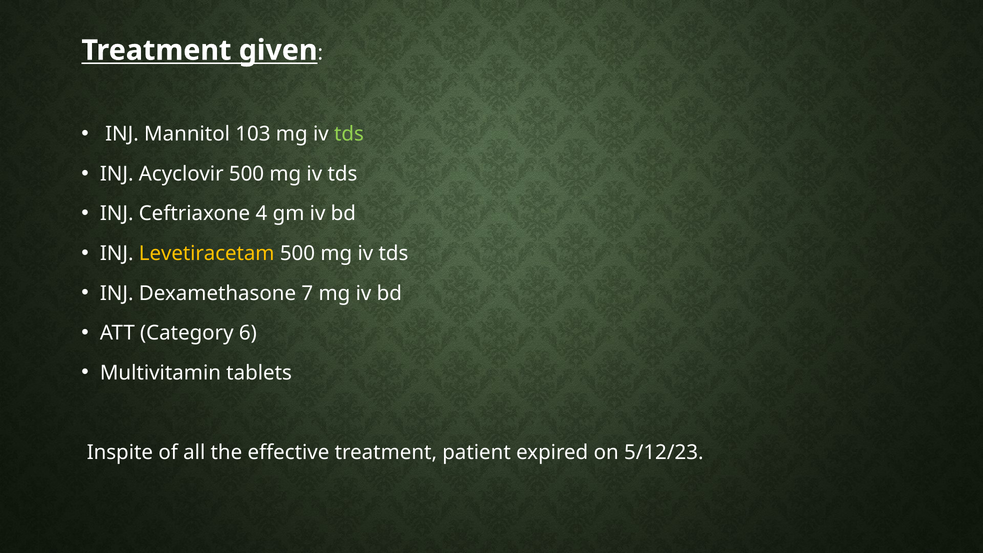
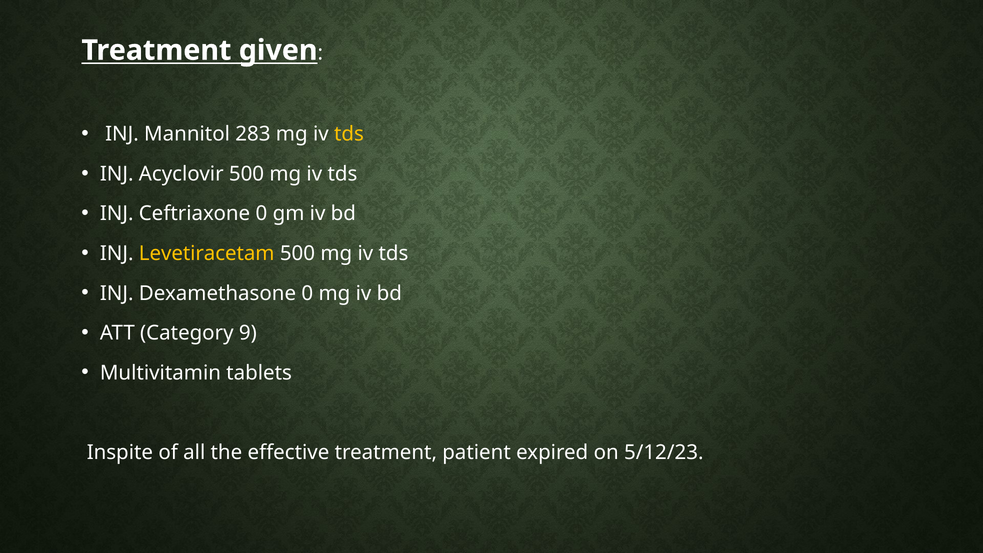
103: 103 -> 283 (253, 134)
tds colour: light green -> yellow (349, 134)
Ceftriaxone 4: 4 -> 0 (261, 214)
Dexamethasone 7: 7 -> 0 (307, 293)
6: 6 -> 9 (248, 333)
